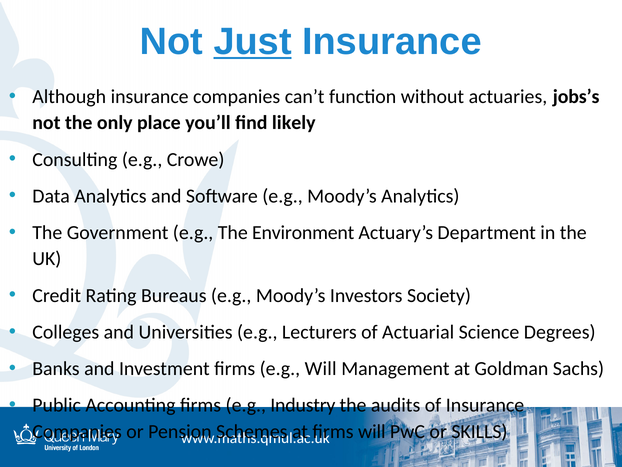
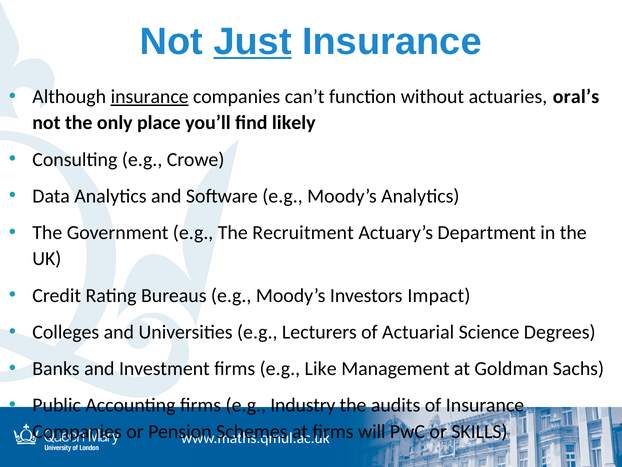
insurance underline: none -> present (150, 97)
jobs’s: jobs’s -> oral’s (576, 97)
Environment: Environment -> Recruitment (303, 232)
Society: Society -> Impact (439, 295)
e.g Will: Will -> Like (321, 368)
